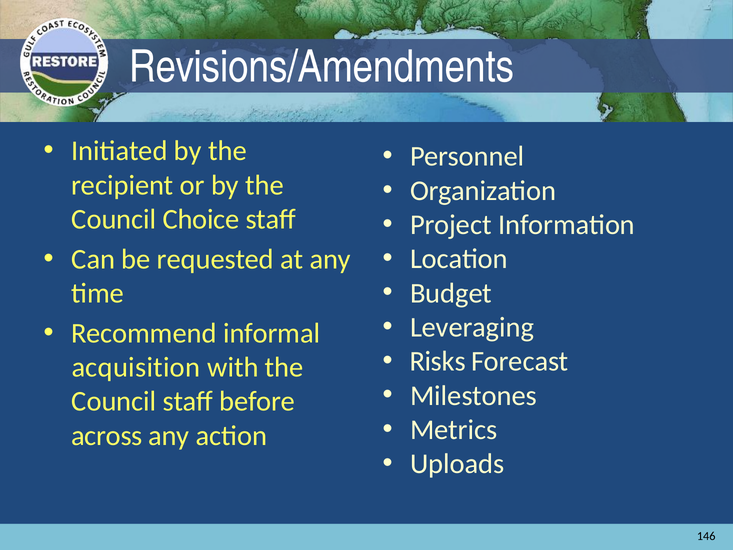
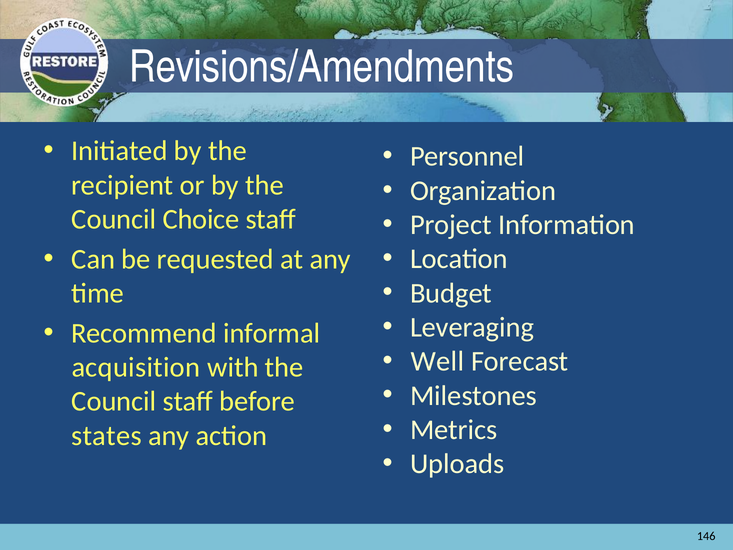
Risks: Risks -> Well (437, 361)
across: across -> states (107, 435)
